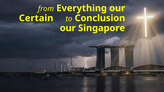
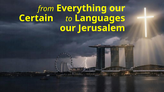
Conclusion: Conclusion -> Languages (100, 18)
Singapore: Singapore -> Jerusalem (102, 28)
